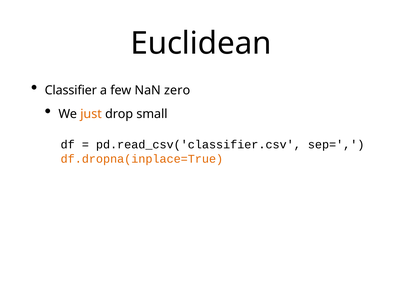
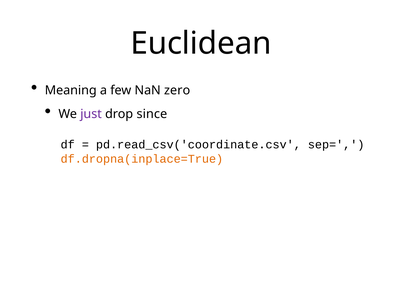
Classifier: Classifier -> Meaning (71, 90)
just colour: orange -> purple (91, 114)
small: small -> since (152, 114)
pd.read_csv('classifier.csv: pd.read_csv('classifier.csv -> pd.read_csv('coordinate.csv (198, 145)
